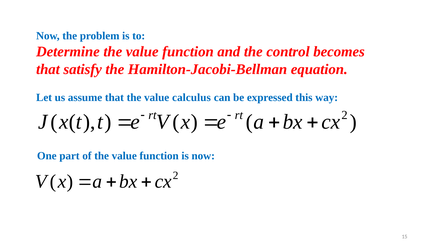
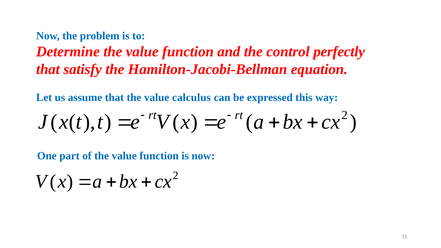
becomes: becomes -> perfectly (339, 52)
